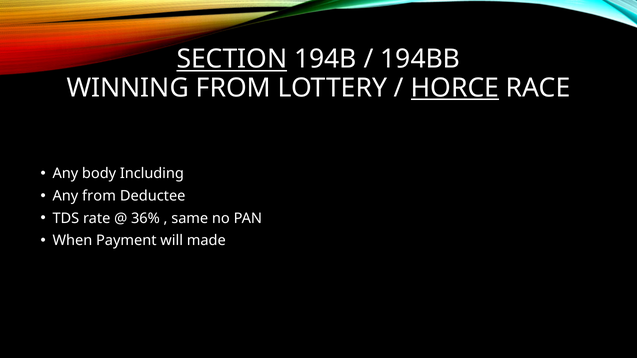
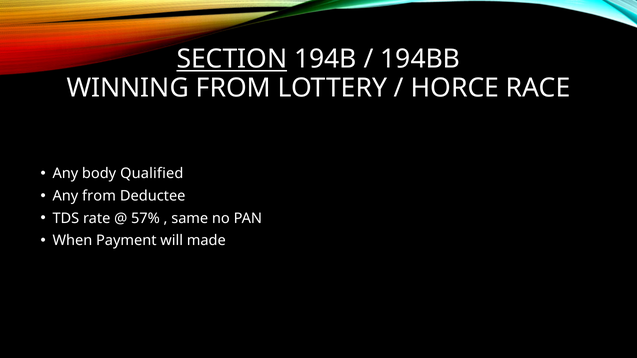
HORCE underline: present -> none (455, 88)
Including: Including -> Qualified (152, 174)
36%: 36% -> 57% (145, 218)
